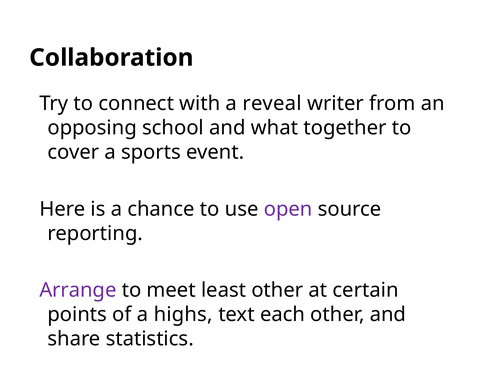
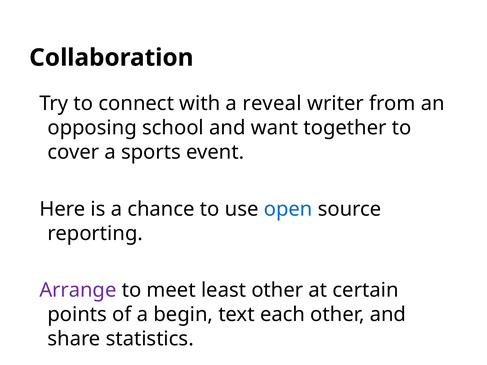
what: what -> want (274, 128)
open colour: purple -> blue (288, 209)
highs: highs -> begin (183, 315)
